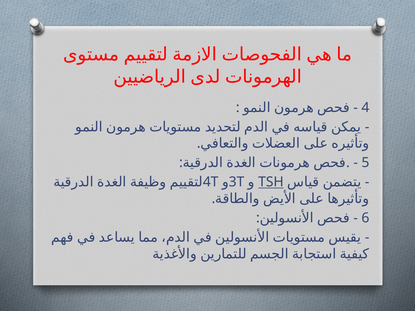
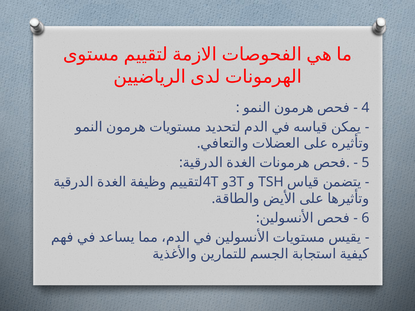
TSH underline: present -> none (271, 182)
